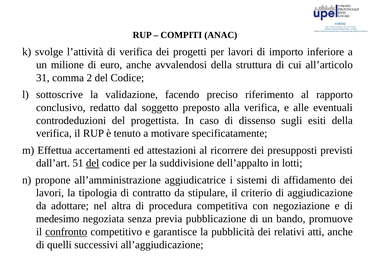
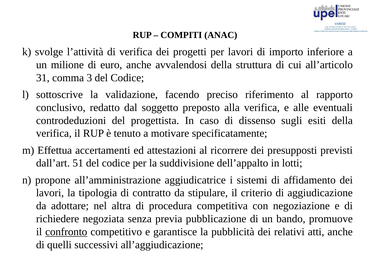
2: 2 -> 3 (89, 78)
del underline: present -> none (93, 163)
medesimo: medesimo -> richiedere (58, 218)
